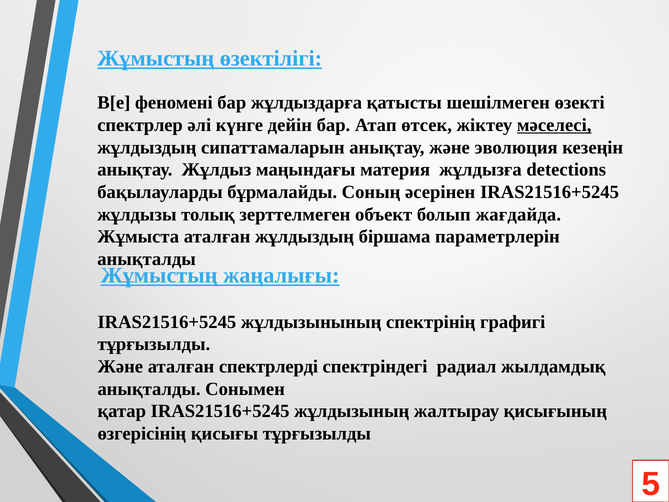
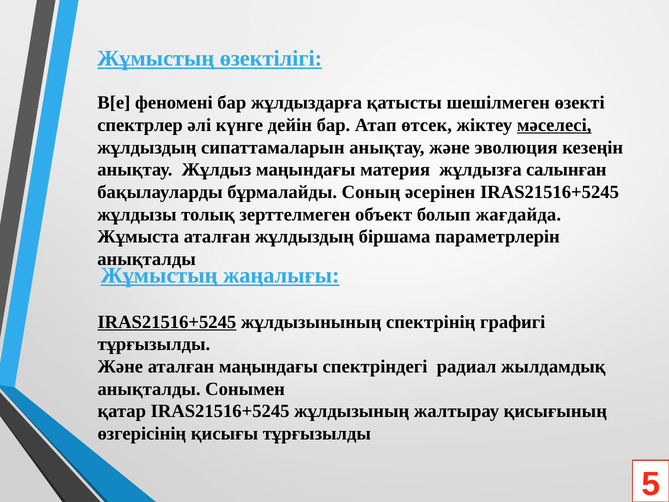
detections: detections -> салынған (566, 170)
IRAS21516+5245 underline: none -> present (167, 322)
аталған спектрлерді: спектрлерді -> маңындағы (268, 366)
